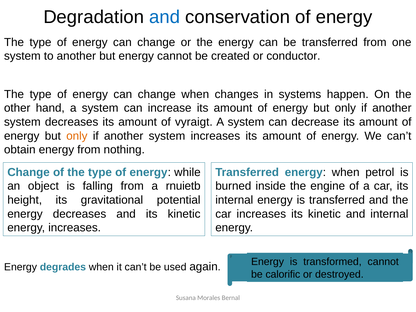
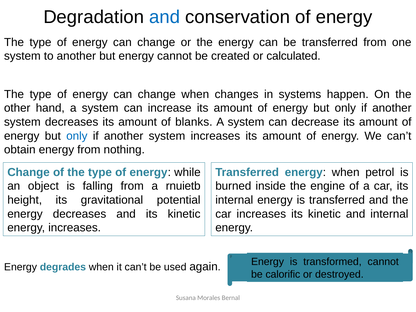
conductor: conductor -> calculated (293, 56)
vyraigt: vyraigt -> blanks (194, 122)
only colour: orange -> blue (77, 136)
